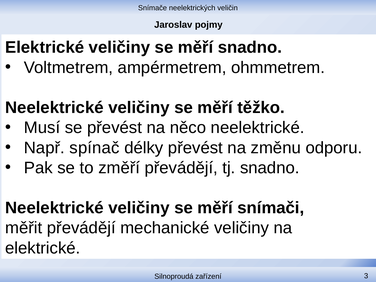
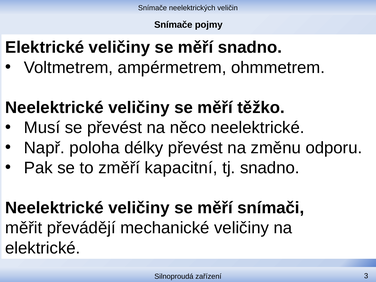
Jaroslav: Jaroslav -> Snímače (173, 25)
spínač: spínač -> poloha (95, 148)
změří převádějí: převádějí -> kapacitní (181, 168)
